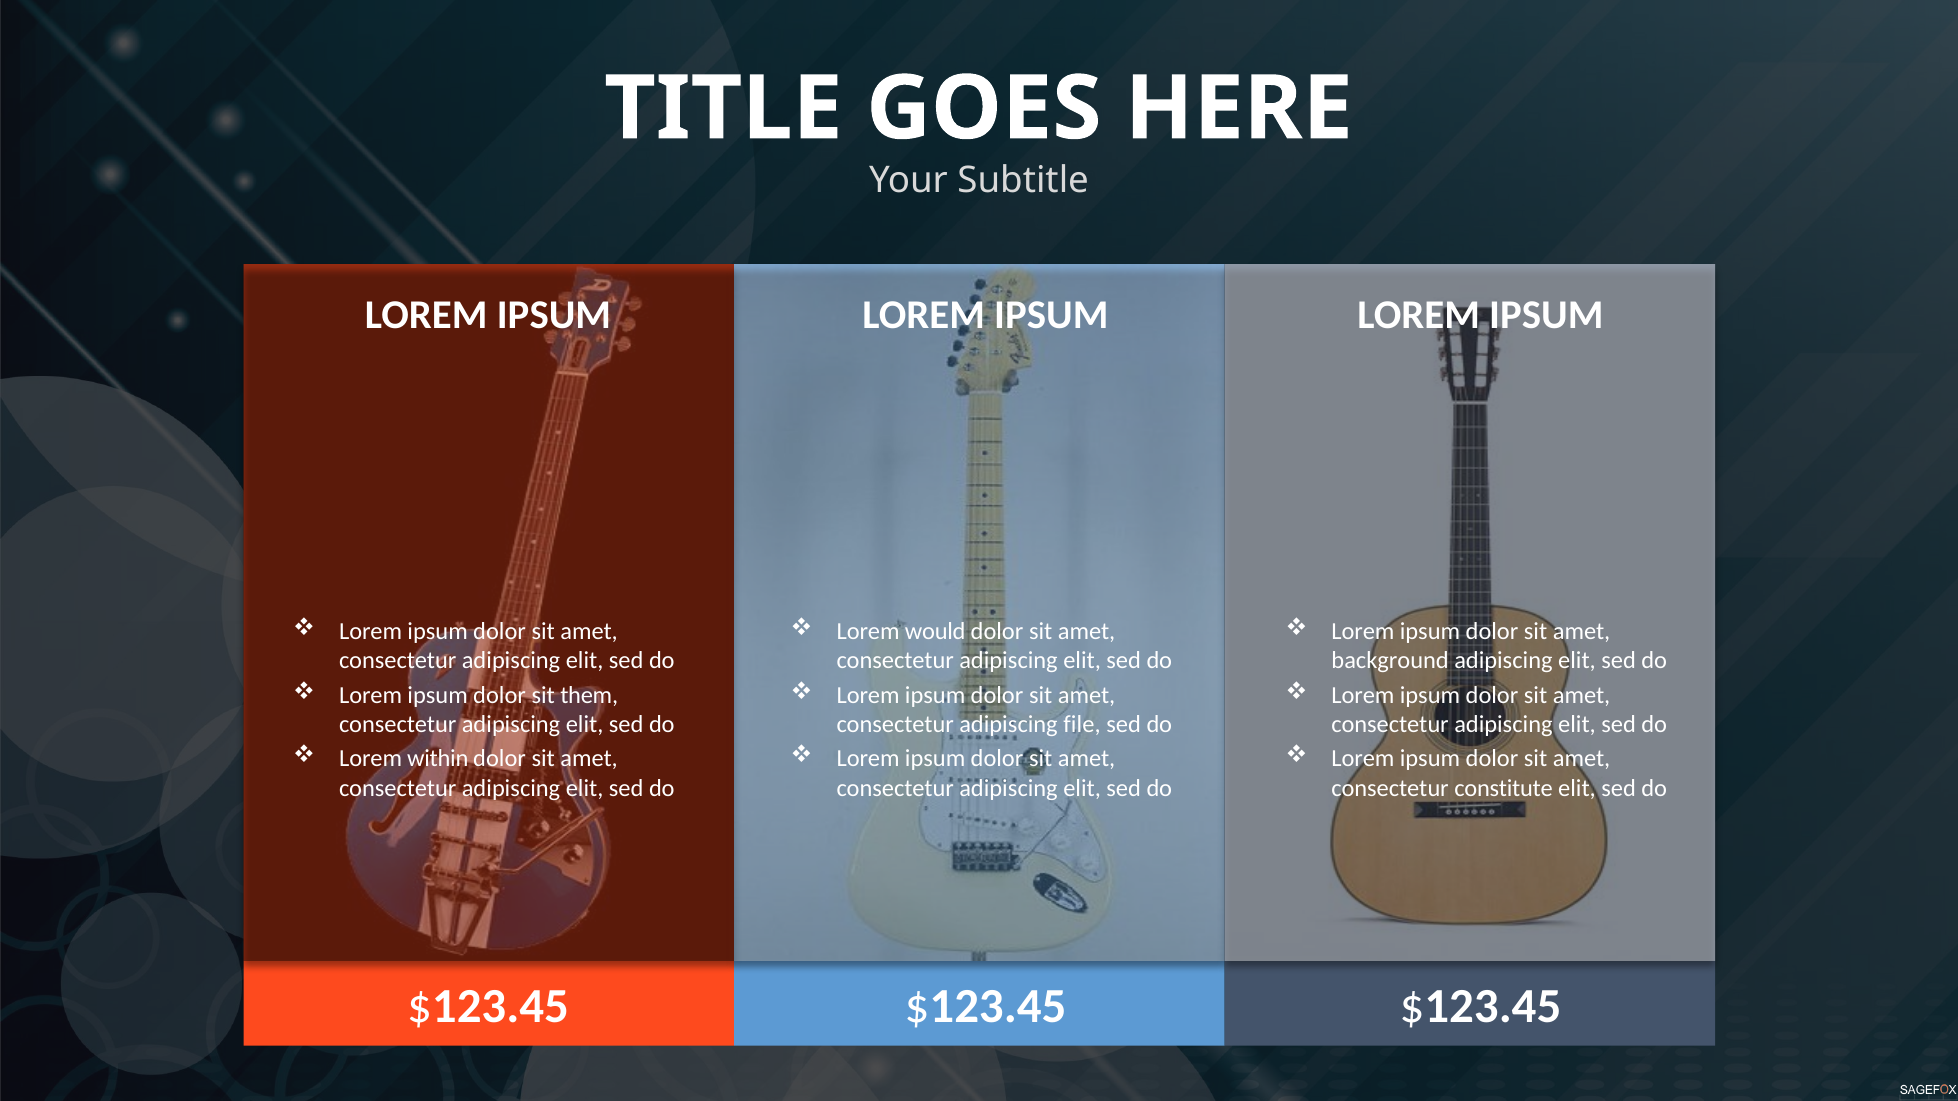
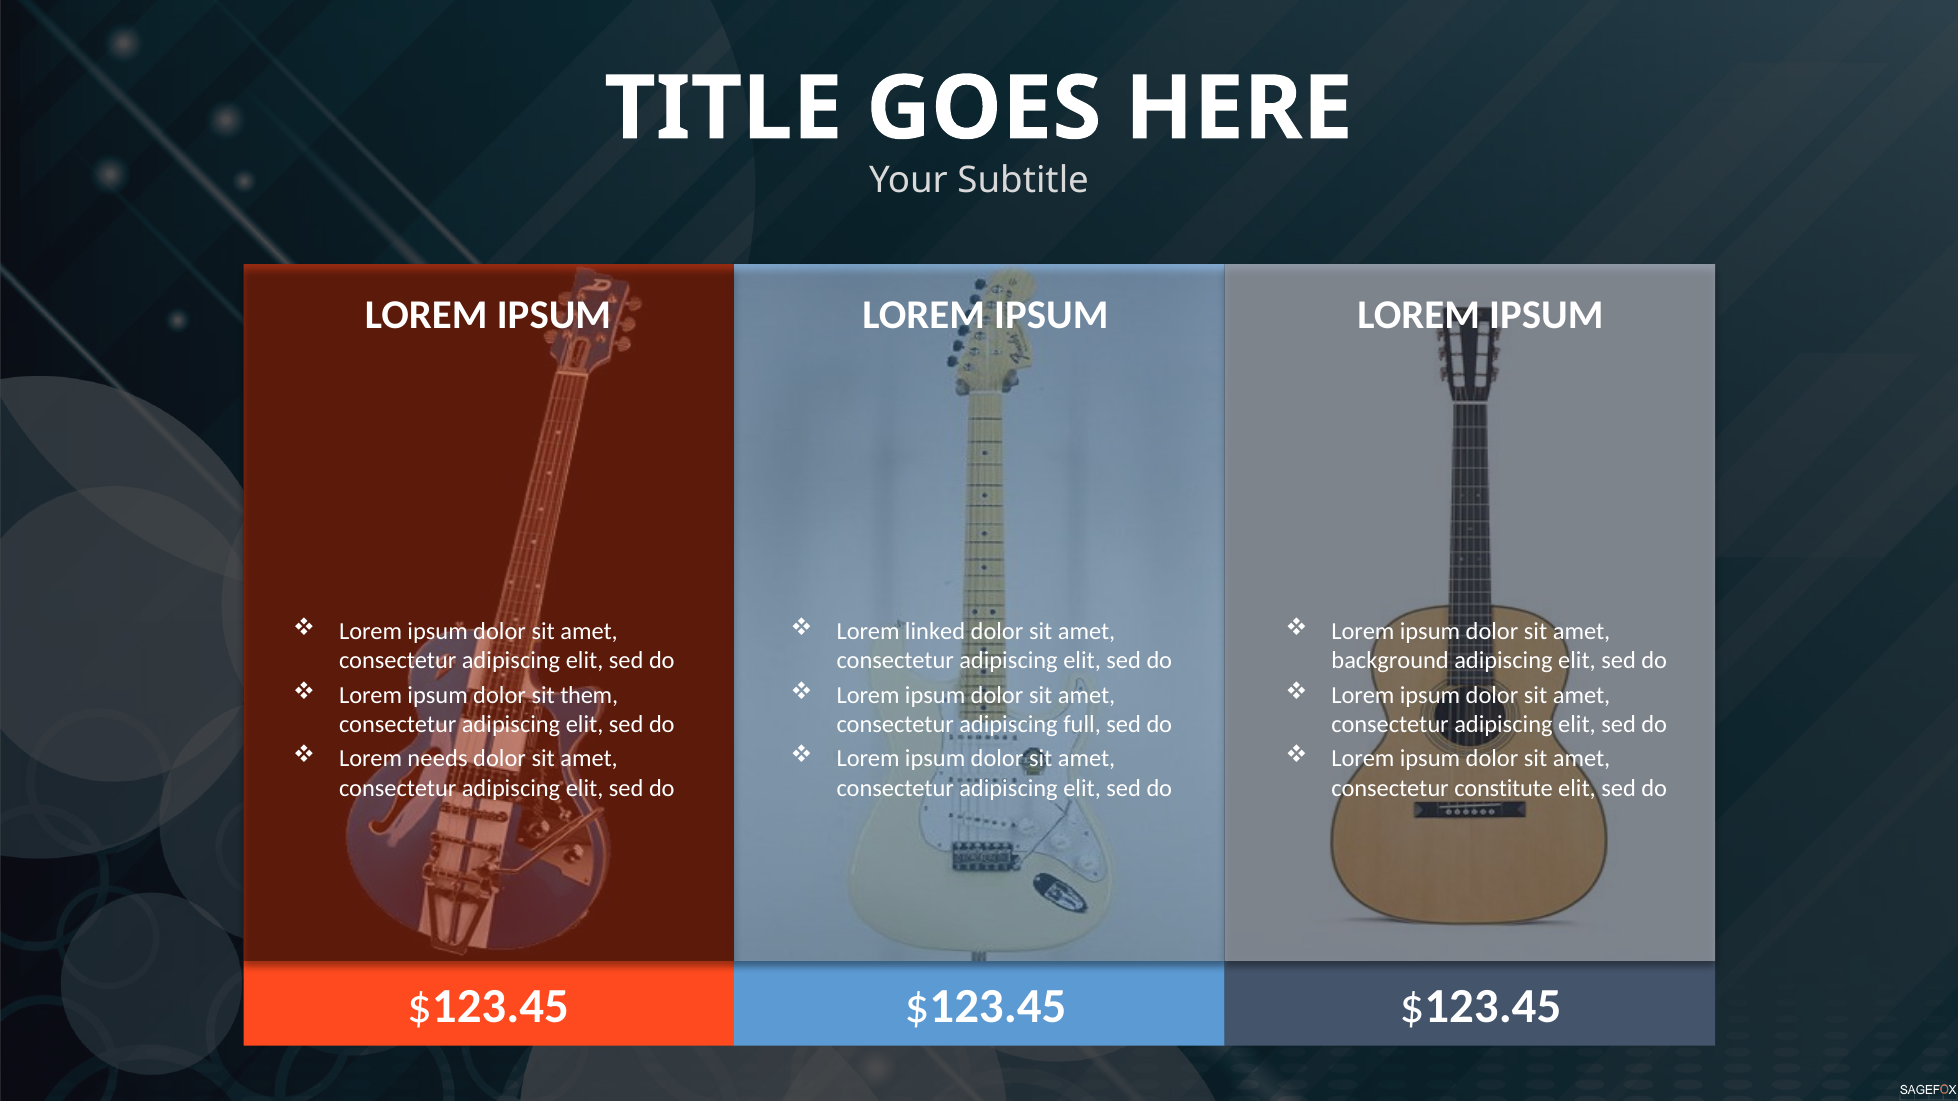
would: would -> linked (935, 632)
file: file -> full (1082, 725)
within: within -> needs (438, 759)
